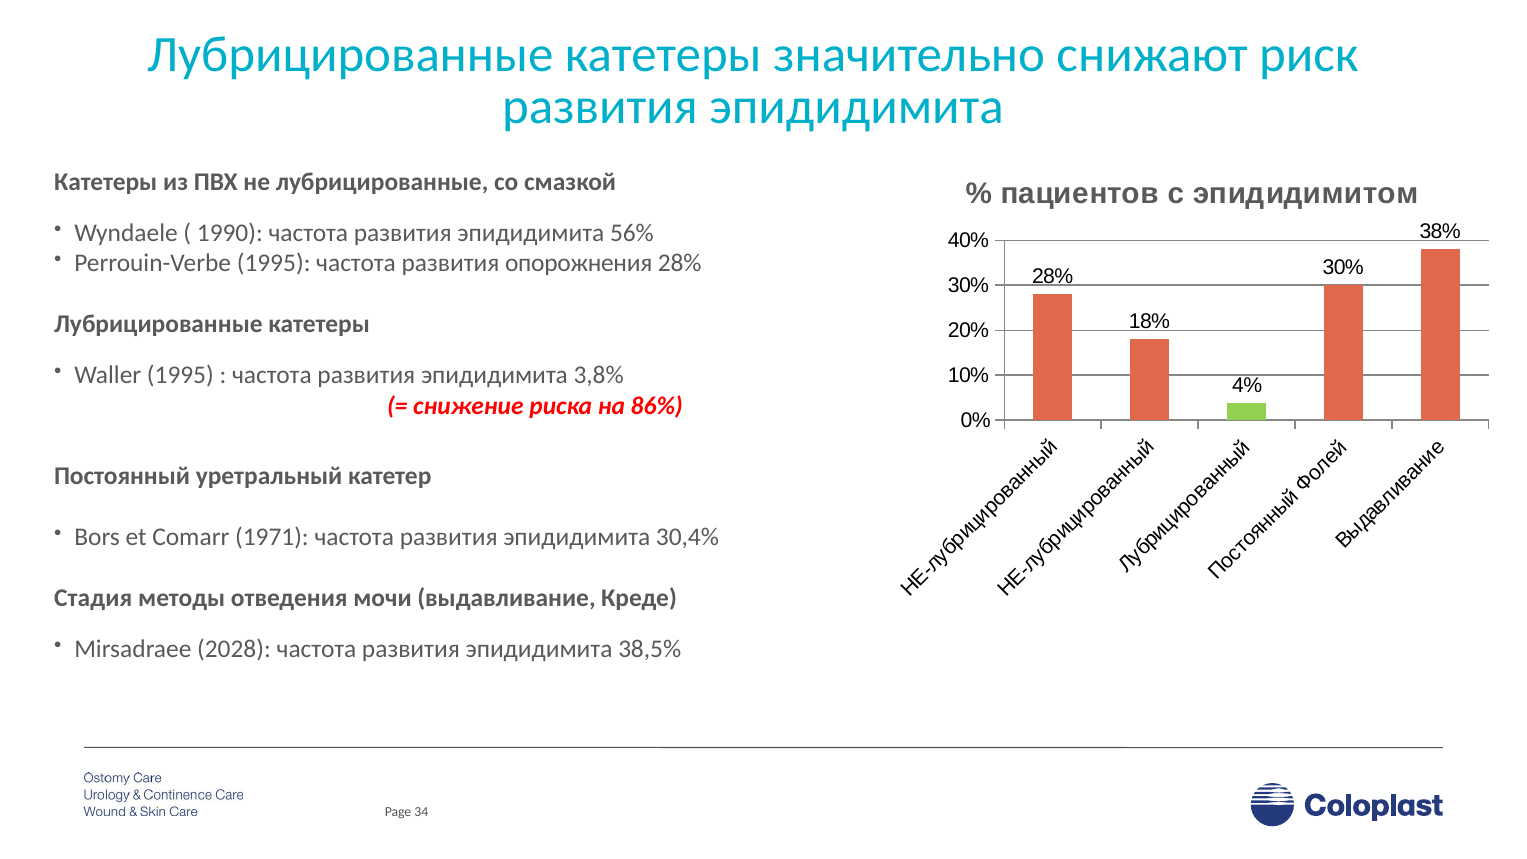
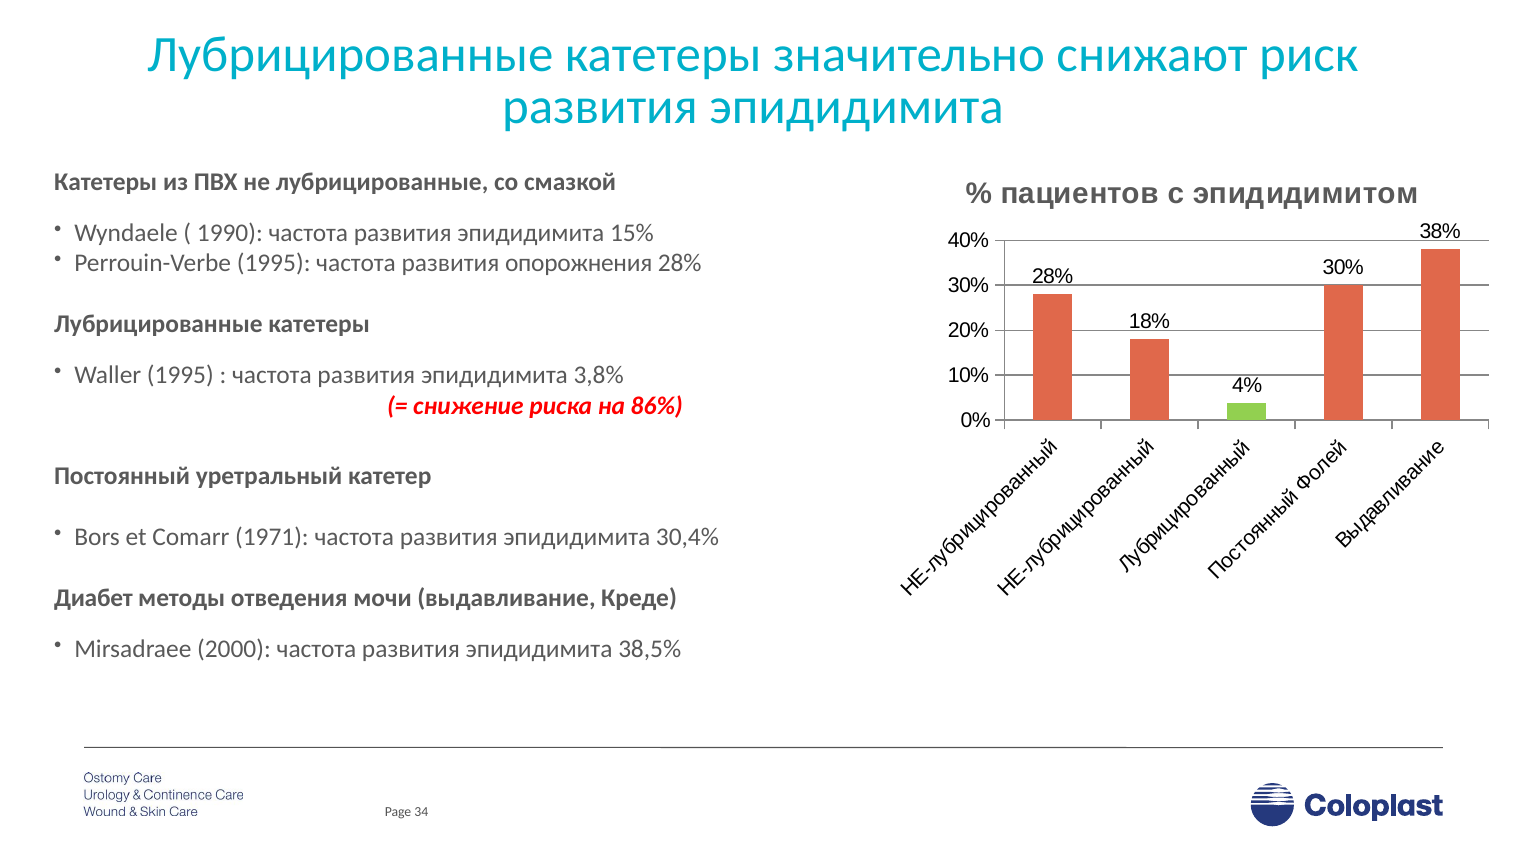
56%: 56% -> 15% (632, 233)
Стадия: Стадия -> Диабет (93, 598)
2028: 2028 -> 2000 (234, 649)
